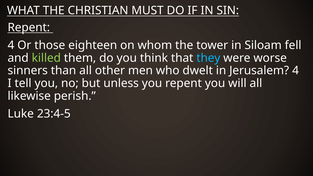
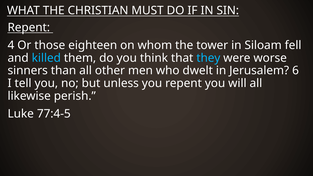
killed colour: light green -> light blue (46, 58)
Jerusalem 4: 4 -> 6 (295, 71)
23:4-5: 23:4-5 -> 77:4-5 (54, 114)
